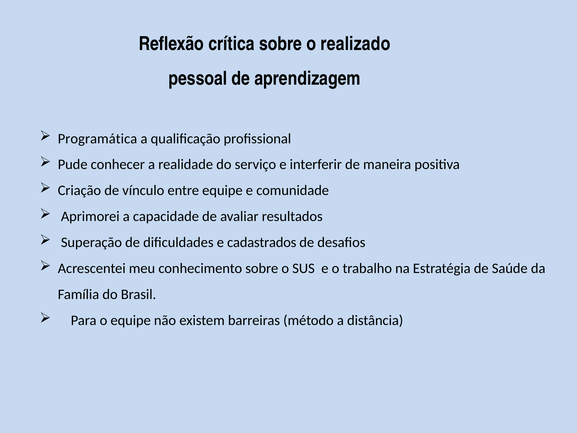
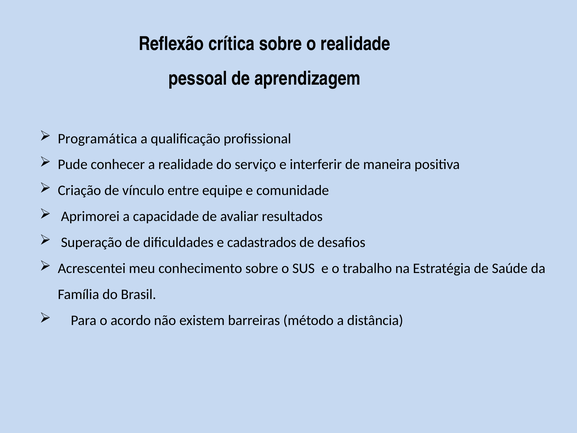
o realizado: realizado -> realidade (355, 44)
o equipe: equipe -> acordo (131, 320)
